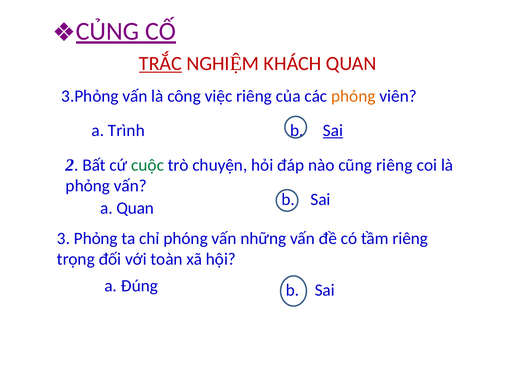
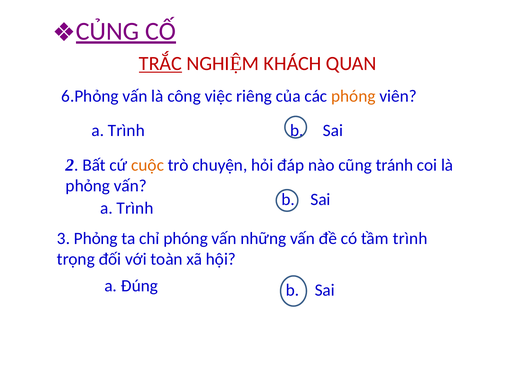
3.Phỏng: 3.Phỏng -> 6.Phỏng (90, 96)
Sai underline: present -> none (333, 131)
cuộc colour: green -> orange (148, 165)
cũng riêng: riêng -> tránh (394, 165)
Quan: Quan -> Trình (135, 208)
tầm riêng: riêng -> trình (410, 239)
